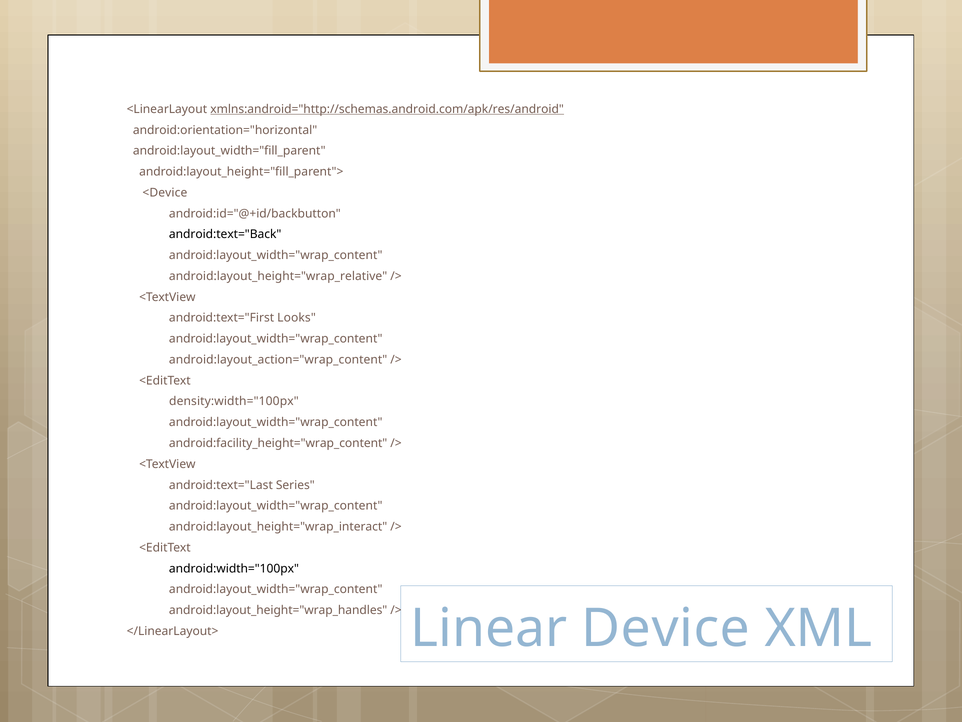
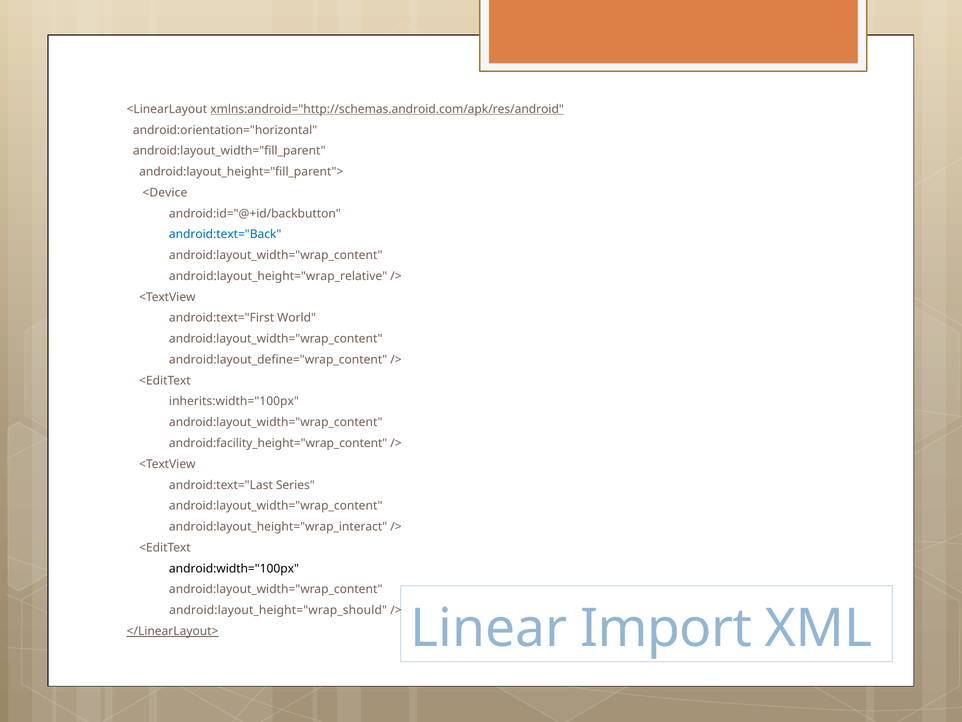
android:text="Back colour: black -> blue (225, 234)
Looks: Looks -> World (297, 318)
android:layout_action="wrap_content: android:layout_action="wrap_content -> android:layout_define="wrap_content (278, 360)
density:width="100px: density:width="100px -> inherits:width="100px (234, 401)
android:layout_height="wrap_handles: android:layout_height="wrap_handles -> android:layout_height="wrap_should (278, 610)
Device: Device -> Import (666, 628)
</LinearLayout> underline: none -> present (173, 631)
